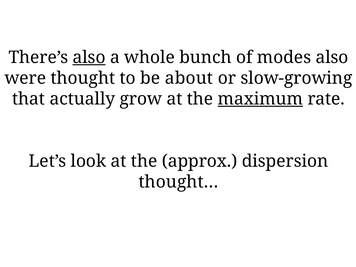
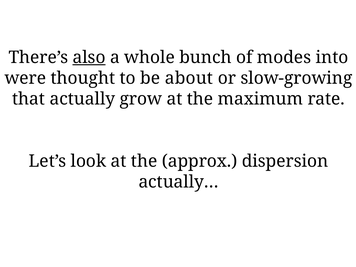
modes also: also -> into (332, 57)
maximum underline: present -> none (260, 99)
thought…: thought… -> actually… (179, 182)
